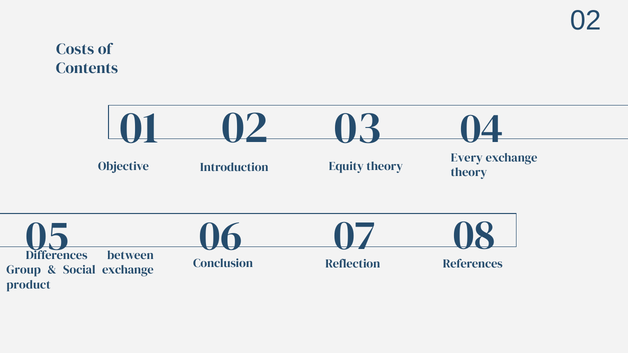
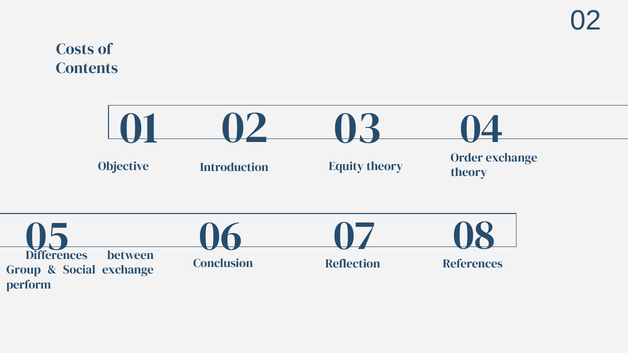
Every: Every -> Order (467, 158)
product: product -> perform (29, 285)
